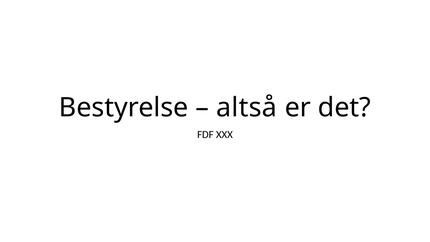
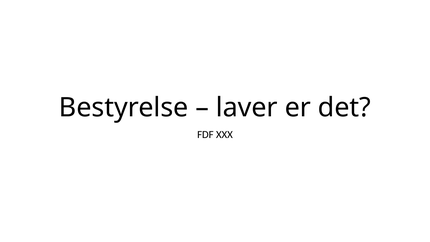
altså: altså -> laver (247, 107)
